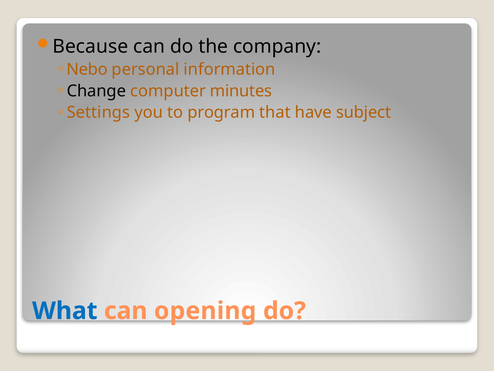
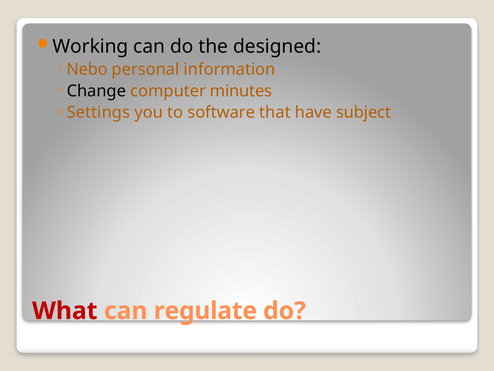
Because: Because -> Working (90, 46)
company: company -> designed (277, 46)
program: program -> software (221, 112)
What colour: blue -> red (65, 310)
opening: opening -> regulate (205, 310)
